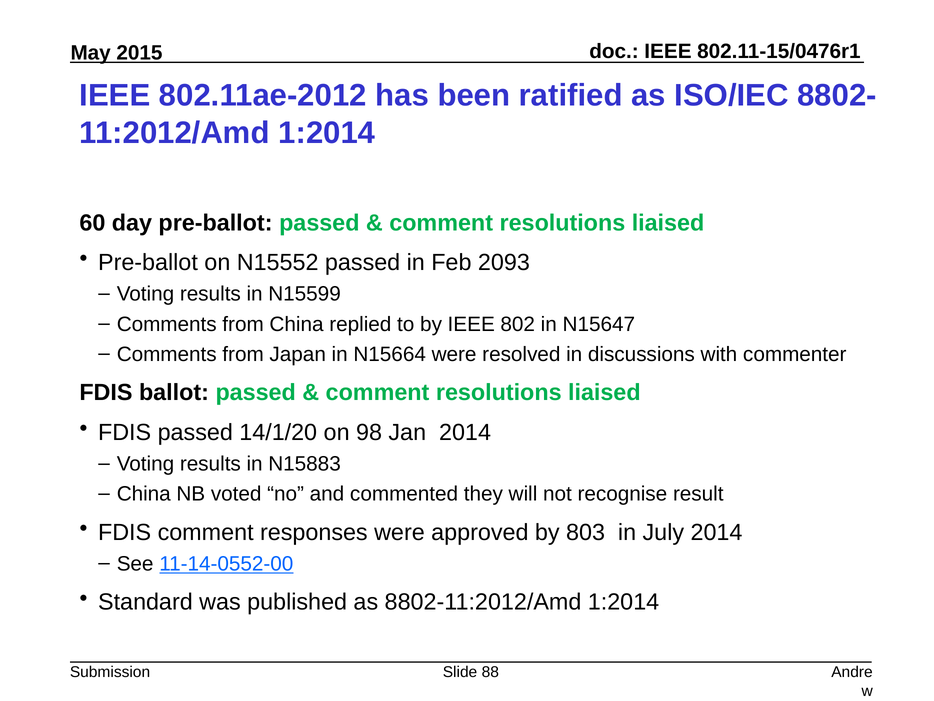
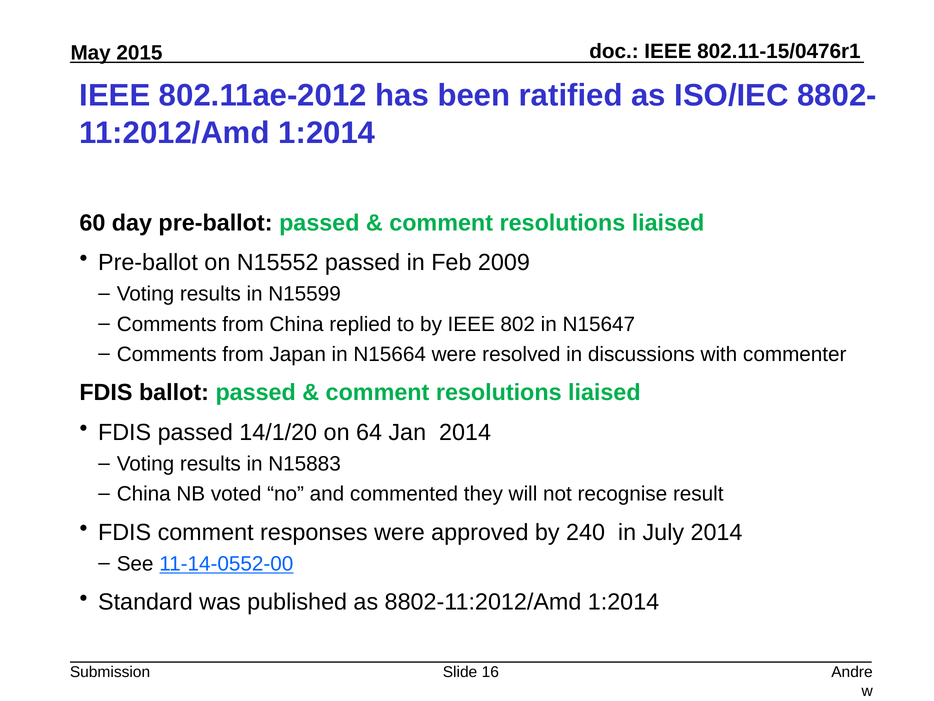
2093: 2093 -> 2009 (504, 262)
98: 98 -> 64 (369, 432)
803: 803 -> 240 (586, 532)
88: 88 -> 16 (490, 672)
